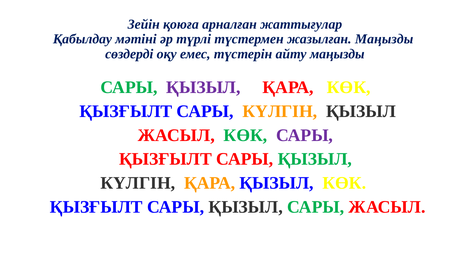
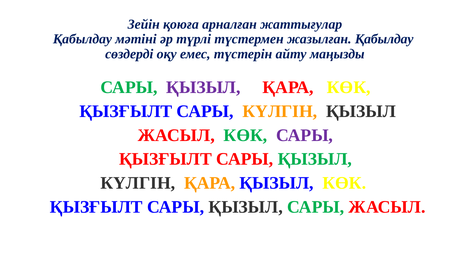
жазылған Маңызды: Маңызды -> Қабылдау (384, 39)
